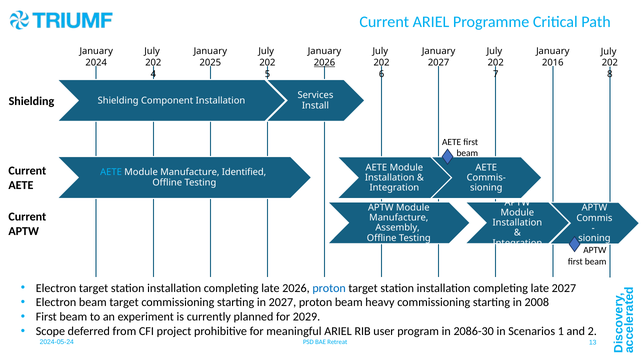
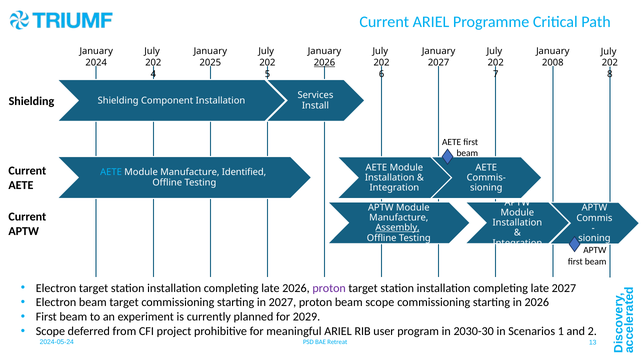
2016: 2016 -> 2008 (553, 63)
Assembly underline: none -> present (398, 228)
proton colour: blue -> purple (329, 288)
beam heavy: heavy -> scope (380, 302)
in 2008: 2008 -> 2026 (537, 302)
2086-30: 2086-30 -> 2030-30 (474, 331)
